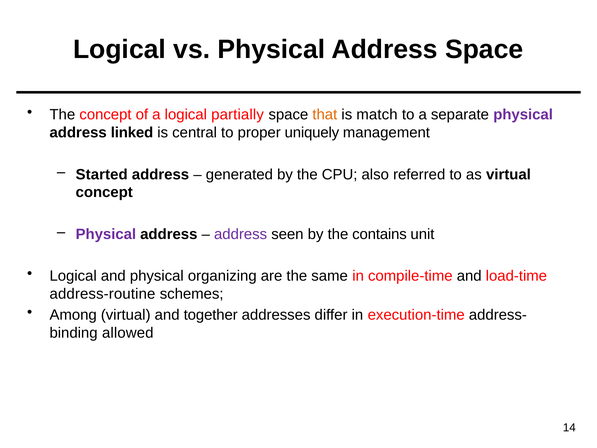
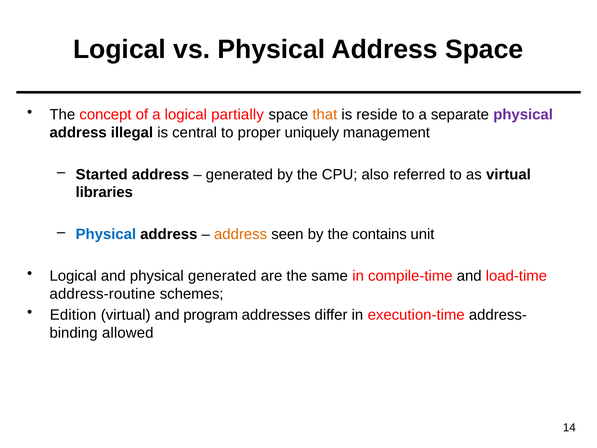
match: match -> reside (377, 115)
linked: linked -> illegal (132, 133)
concept: concept -> libraries (104, 192)
Physical colour: purple -> blue (106, 234)
address colour: purple -> orange (241, 234)
physical organizing: organizing -> generated (222, 276)
Among: Among -> Edition (73, 315)
together: together -> program (211, 315)
